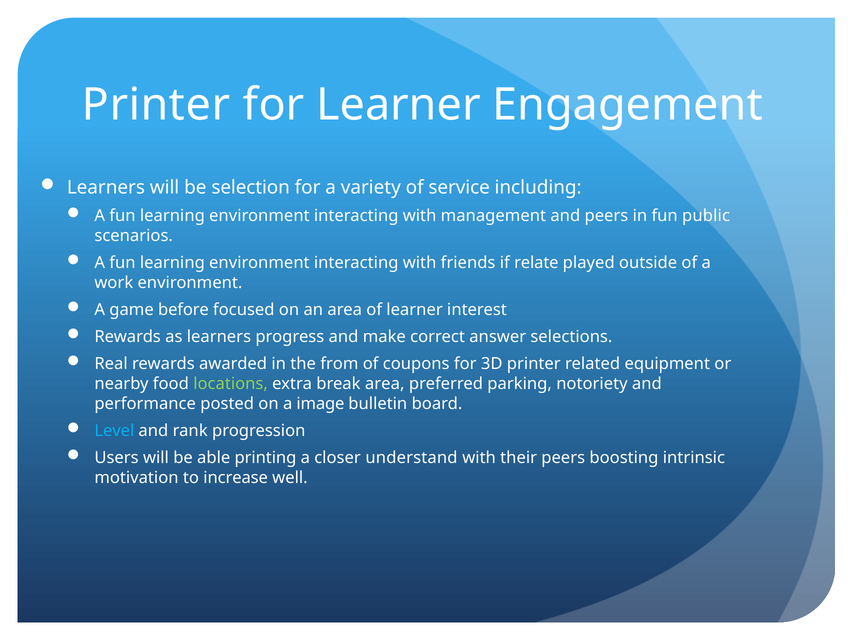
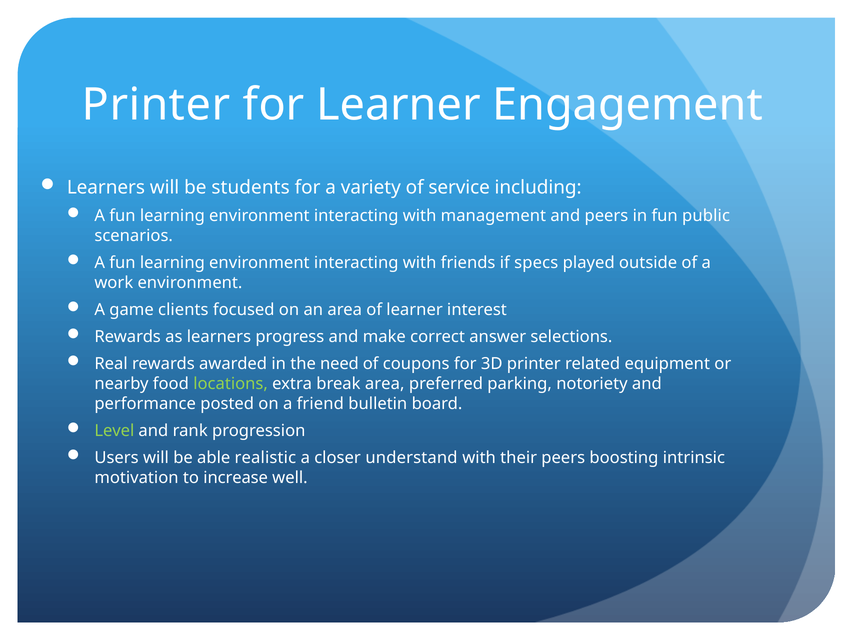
selection: selection -> students (251, 188)
relate: relate -> specs (536, 263)
before: before -> clients (183, 310)
from: from -> need (339, 364)
image: image -> friend (320, 404)
Level colour: light blue -> light green (114, 431)
printing: printing -> realistic (265, 458)
